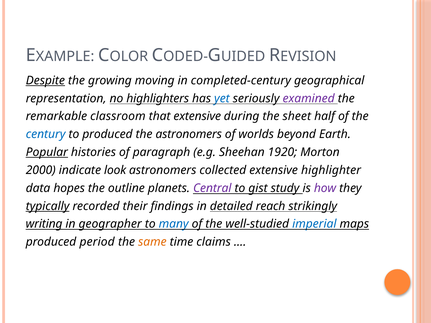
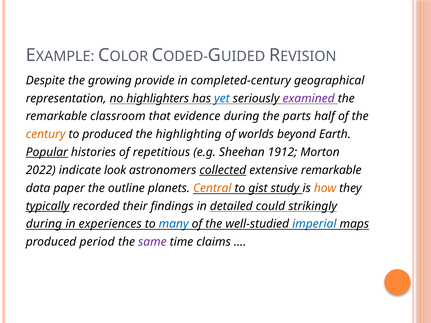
Despite underline: present -> none (45, 81)
moving: moving -> provide (155, 81)
that extensive: extensive -> evidence (197, 116)
sheet: sheet -> parts (297, 116)
century colour: blue -> orange (46, 134)
the astronomers: astronomers -> highlighting (189, 134)
paragraph: paragraph -> repetitious (161, 152)
1920: 1920 -> 1912 (282, 152)
2000: 2000 -> 2022 (41, 170)
collected underline: none -> present (223, 170)
extensive highlighter: highlighter -> remarkable (331, 170)
hopes: hopes -> paper (69, 188)
Central colour: purple -> orange (212, 188)
how colour: purple -> orange (325, 188)
reach: reach -> could (270, 206)
writing: writing -> during (44, 224)
geographer: geographer -> experiences (110, 224)
same colour: orange -> purple (152, 242)
